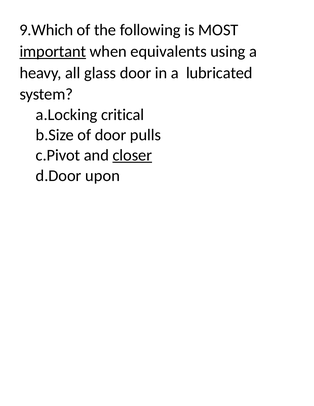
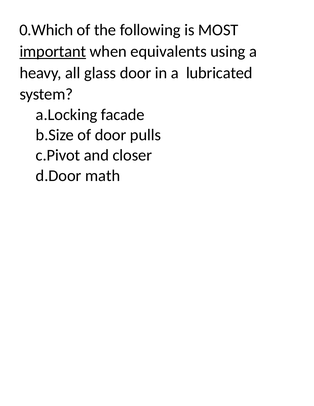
9.Which: 9.Which -> 0.Which (46, 30)
critical: critical -> facade (123, 115)
closer underline: present -> none (132, 155)
upon: upon -> math (103, 176)
